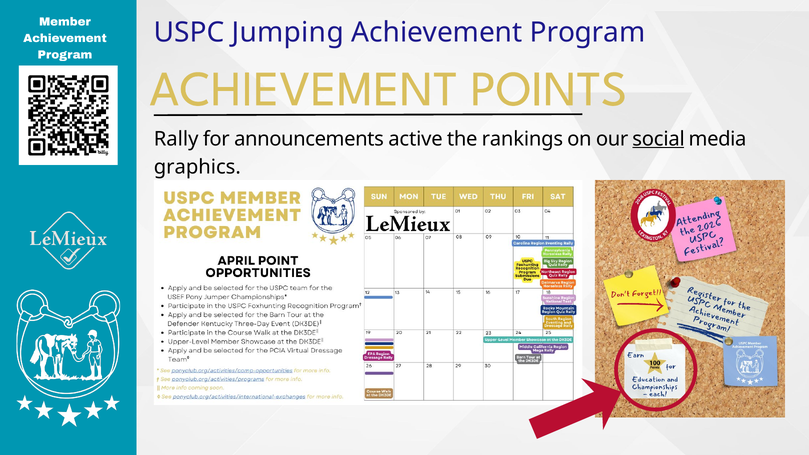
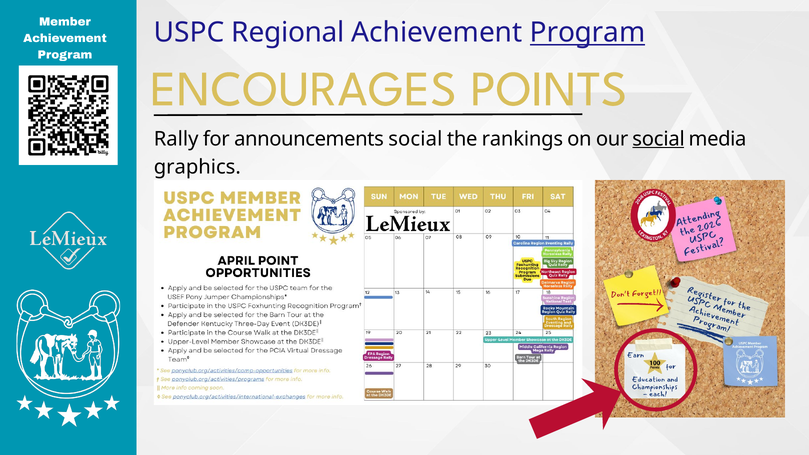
Jumping: Jumping -> Regional (288, 33)
Program underline: none -> present (588, 33)
ACHIEVEMENT: ACHIEVEMENT -> ENCOURAGES (303, 89)
announcements active: active -> social (415, 139)
